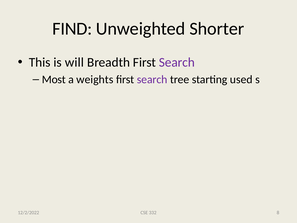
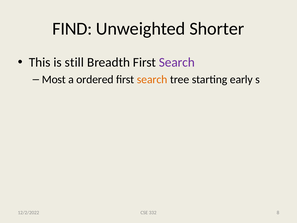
will: will -> still (74, 62)
weights: weights -> ordered (95, 79)
search colour: purple -> orange (152, 79)
used: used -> early (241, 79)
